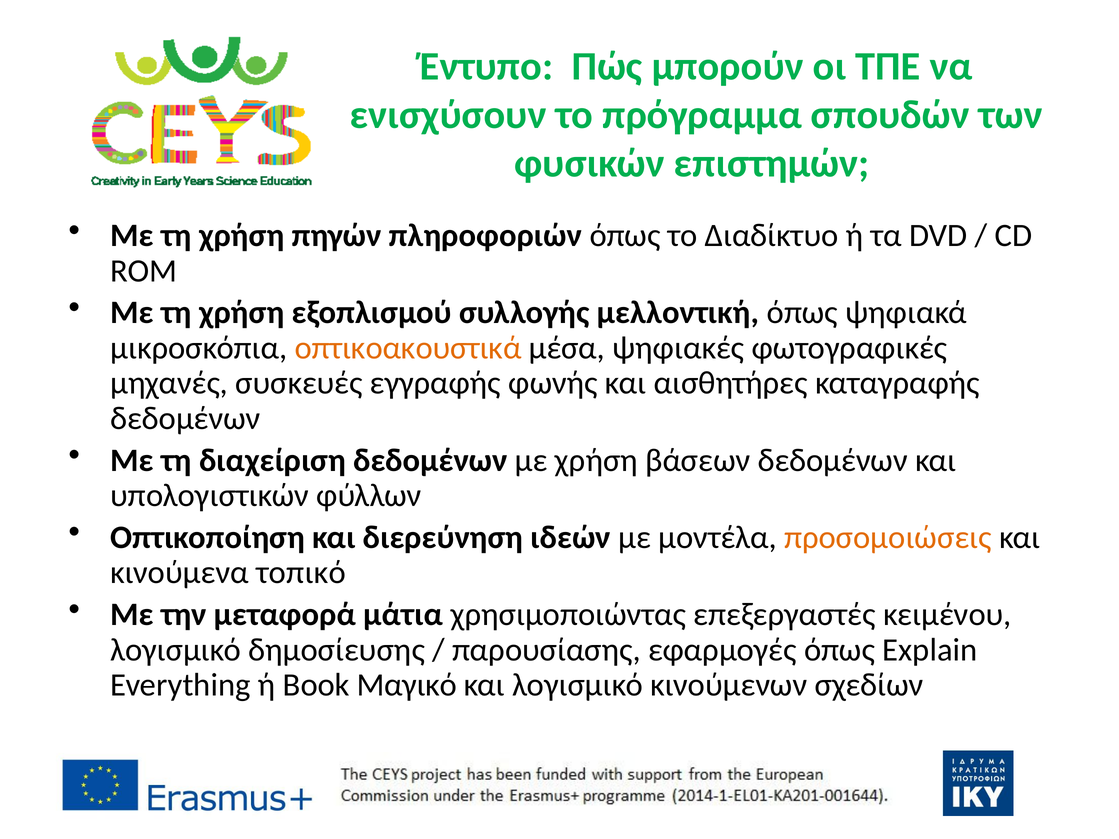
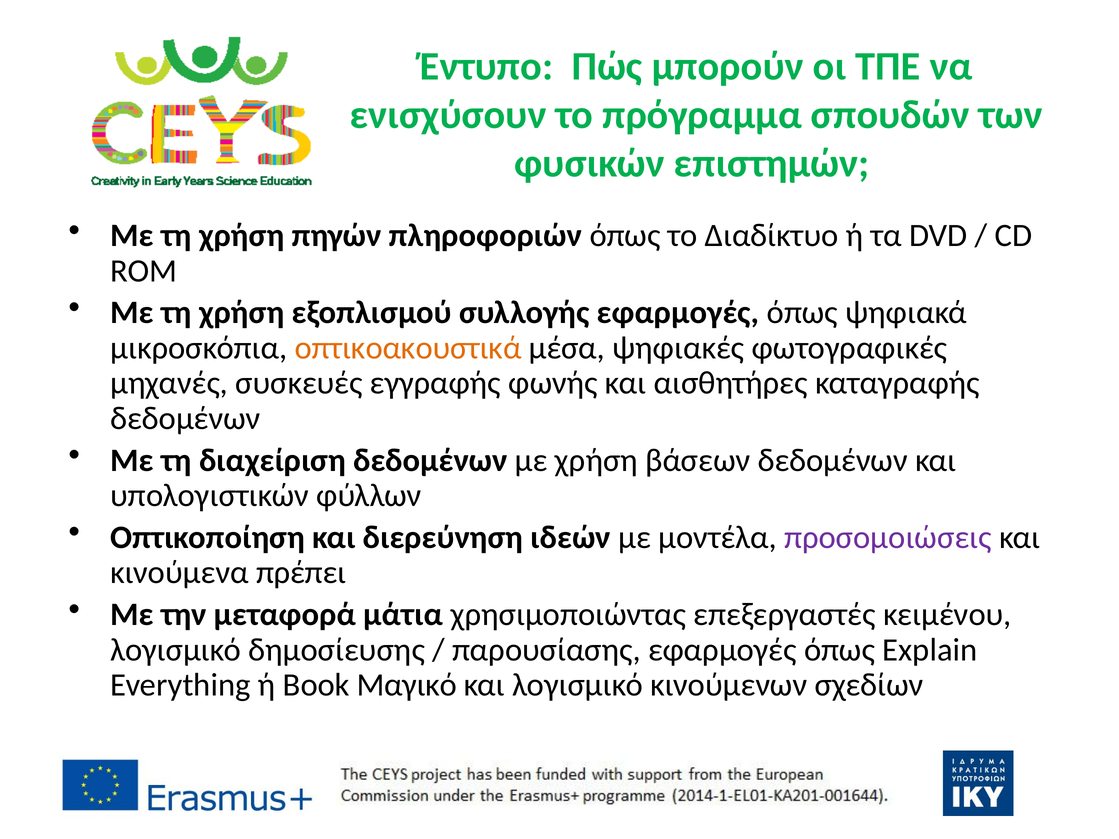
συλλογής μελλοντική: μελλοντική -> εφαρμογές (678, 313)
προσομοιώσεις colour: orange -> purple (888, 538)
τοπικό: τοπικό -> πρέπει (301, 573)
